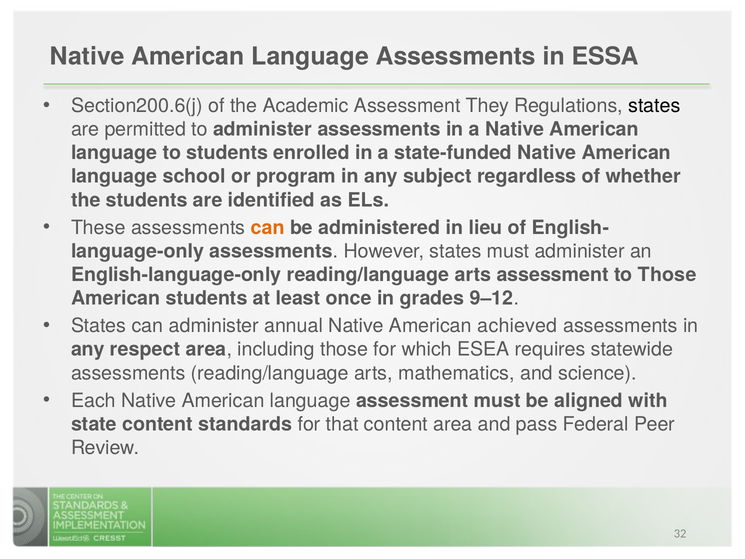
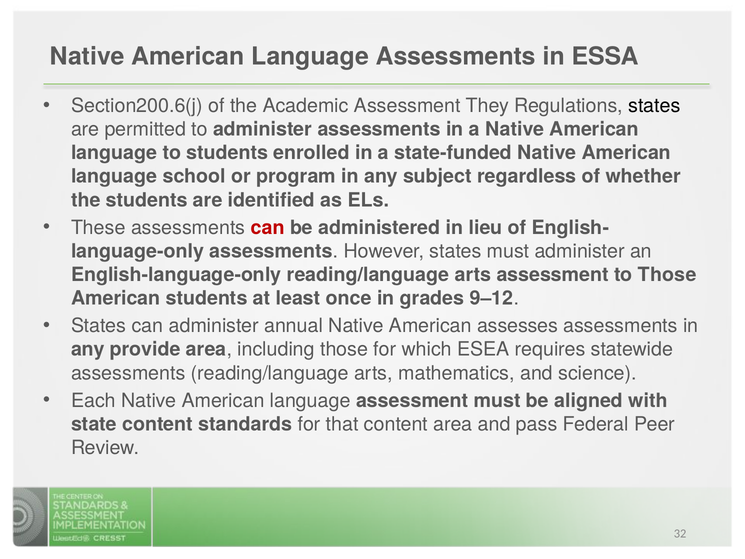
can colour: orange -> red (268, 227)
achieved: achieved -> assesses (518, 326)
respect: respect -> provide (145, 349)
